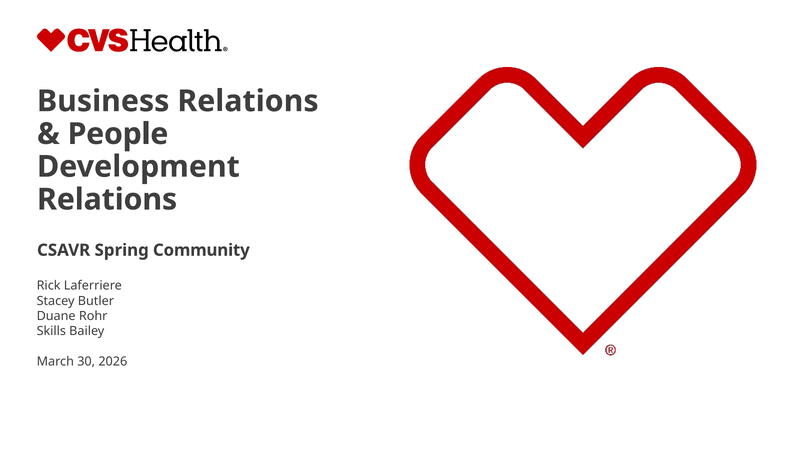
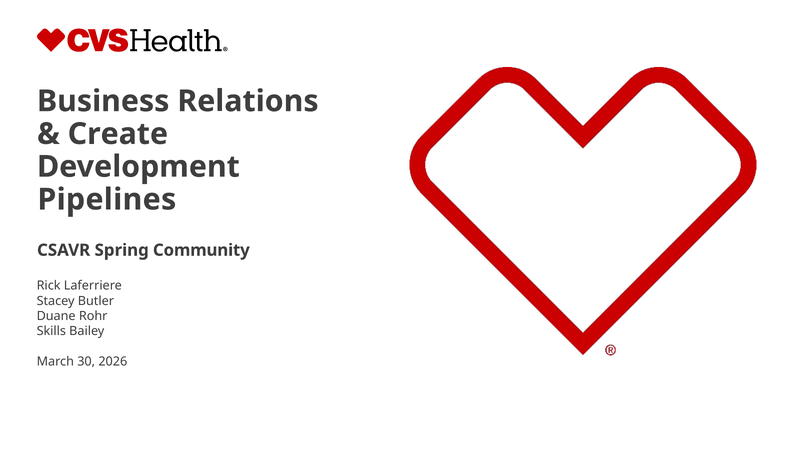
People: People -> Create (118, 134)
Relations: Relations -> Pipelines (107, 200)
